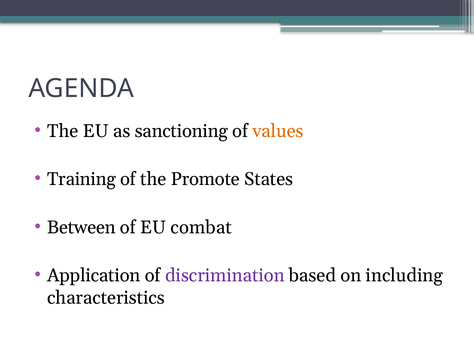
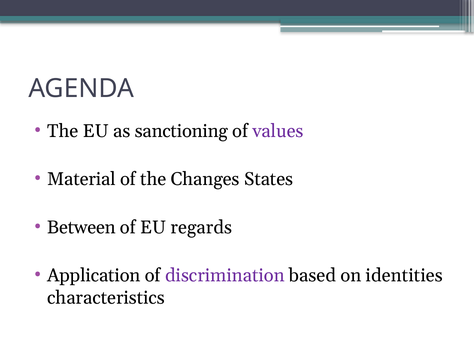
values colour: orange -> purple (278, 131)
Training: Training -> Material (81, 180)
Promote: Promote -> Changes (205, 180)
combat: combat -> regards (201, 228)
including: including -> identities (404, 276)
